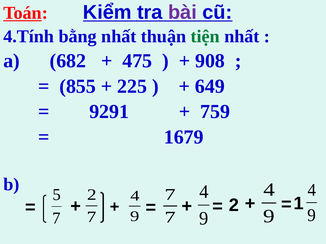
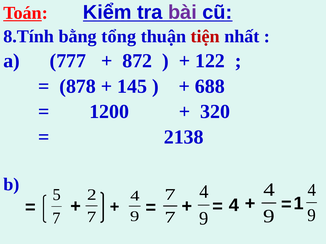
4.Tính: 4.Tính -> 8.Tính (29, 36)
bằng nhất: nhất -> tổng (119, 36)
tiện colour: green -> red (205, 36)
682: 682 -> 777 (68, 61)
475: 475 -> 872 (137, 61)
908: 908 -> 122 (210, 61)
855: 855 -> 878 (78, 86)
225: 225 -> 145 (132, 86)
649: 649 -> 688 (210, 86)
9291: 9291 -> 1200 (109, 112)
759: 759 -> 320 (215, 112)
1679: 1679 -> 2138 (184, 137)
2: 2 -> 4 (234, 205)
